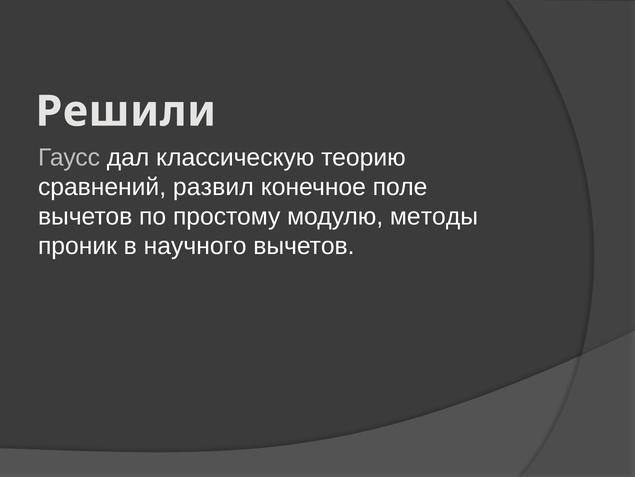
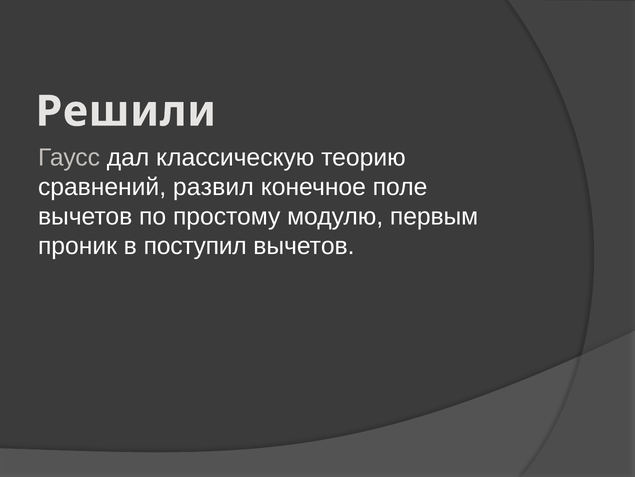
методы: методы -> первым (434, 216)
научного: научного -> поступил (195, 246)
